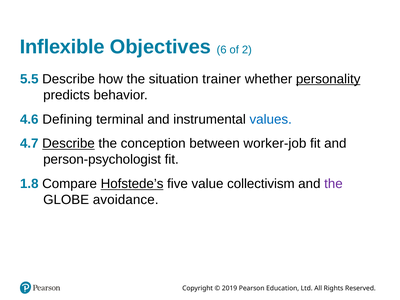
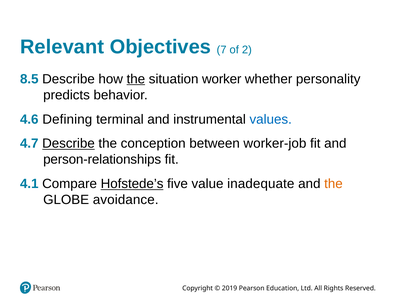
Inflexible: Inflexible -> Relevant (62, 47)
6: 6 -> 7 (222, 50)
5.5: 5.5 -> 8.5 (29, 79)
the underline: none -> present (136, 79)
trainer: trainer -> worker (222, 79)
personality underline: present -> none (328, 79)
person-psychologist: person-psychologist -> person-relationships (102, 160)
1.8: 1.8 -> 4.1 (29, 184)
collectivism: collectivism -> inadequate (261, 184)
the colour: purple -> orange (333, 184)
